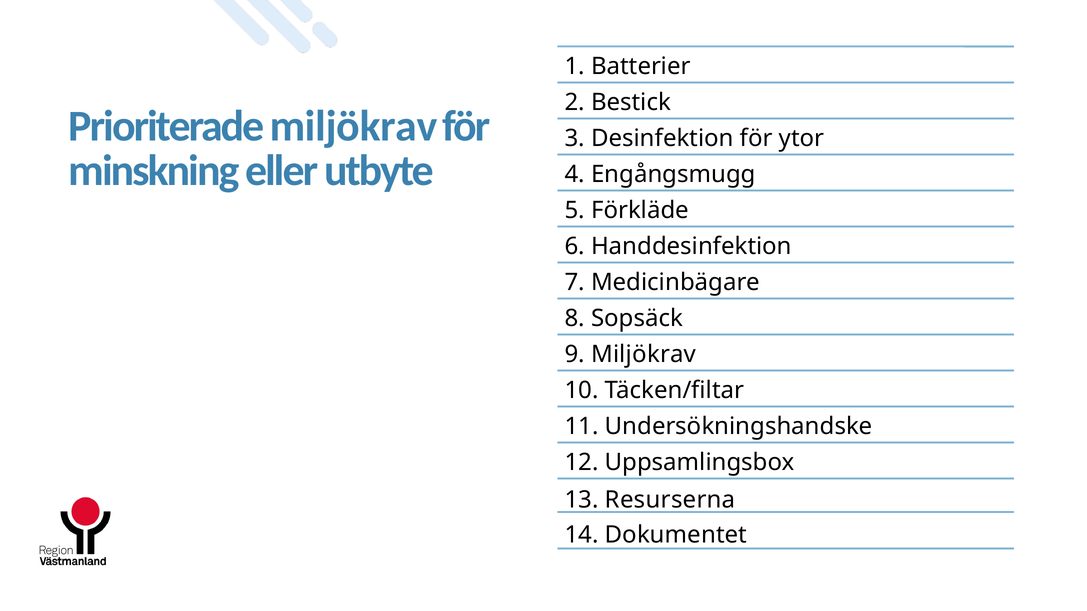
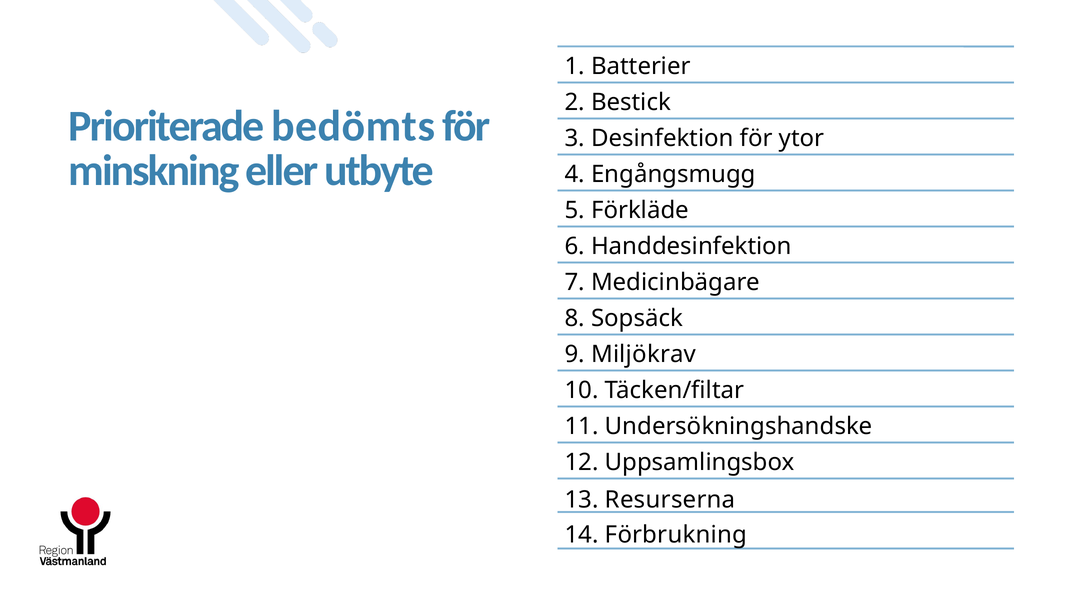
Prioriterade miljökrav: miljökrav -> bedömts (353, 126)
Dokumentet: Dokumentet -> Förbrukning (676, 535)
